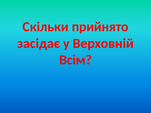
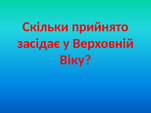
Всім: Всім -> Віку (75, 60)
